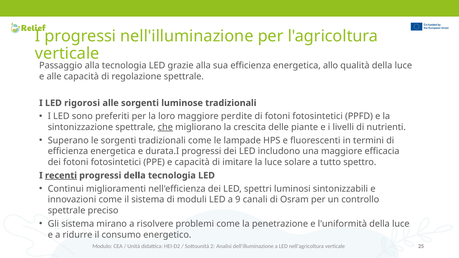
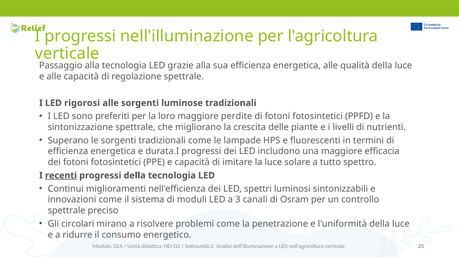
energetica allo: allo -> alle (331, 66)
che underline: present -> none (165, 127)
9: 9 -> 3 (238, 200)
Gli sistema: sistema -> circolari (78, 224)
